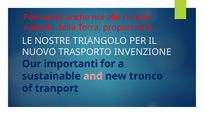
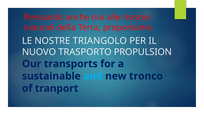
INVENZIONE: INVENZIONE -> PROPULSION (143, 52)
importanti: importanti -> transports (71, 64)
and colour: pink -> light blue (93, 76)
